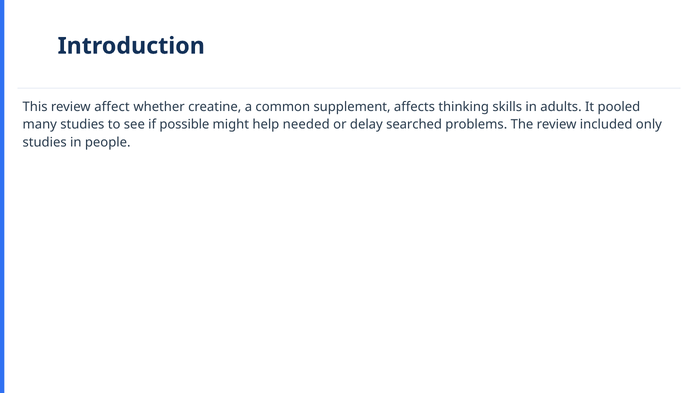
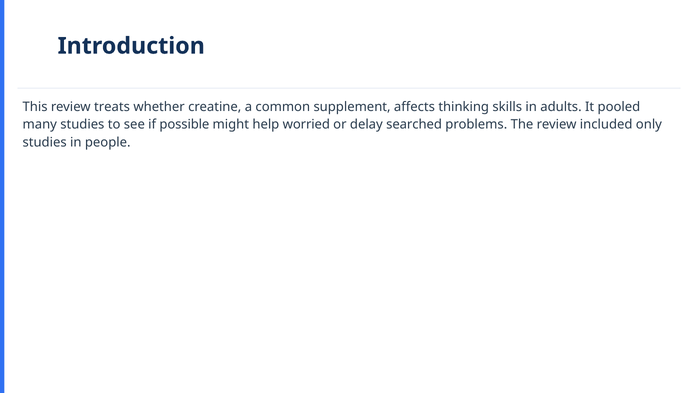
affect: affect -> treats (112, 107)
needed: needed -> worried (306, 124)
